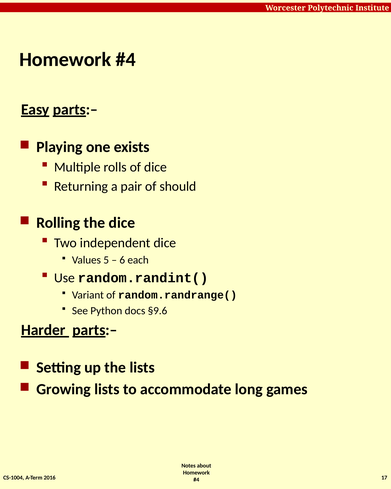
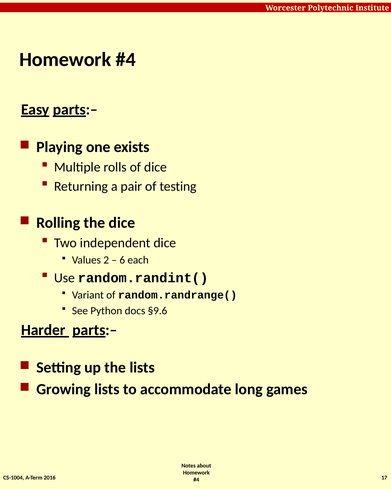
should: should -> testing (178, 186)
5: 5 -> 2 (106, 260)
